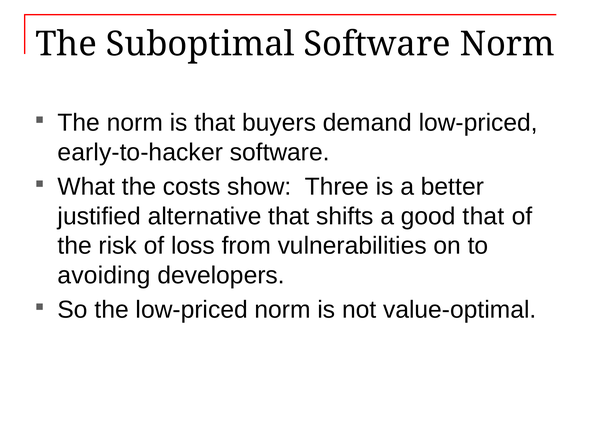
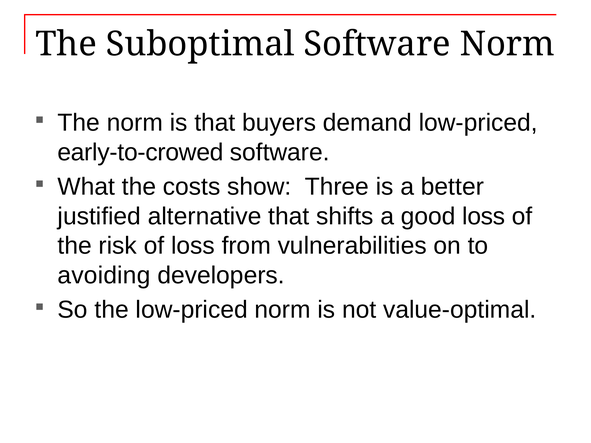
early-to-hacker: early-to-hacker -> early-to-crowed (140, 152)
good that: that -> loss (484, 216)
